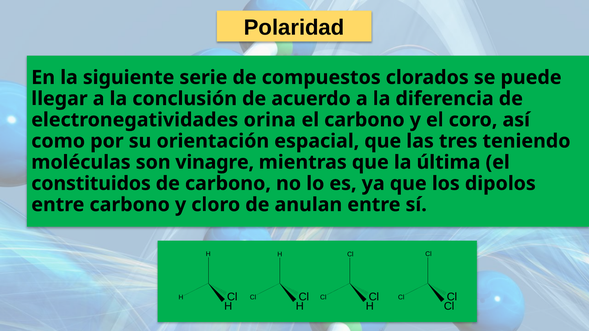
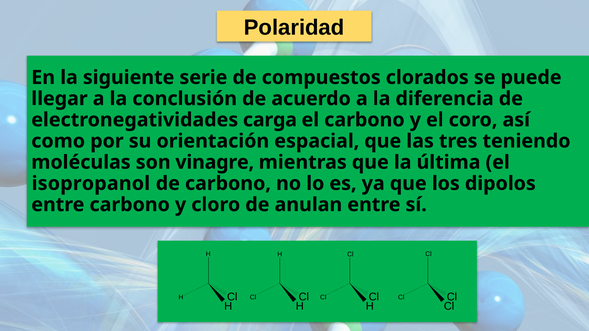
orina: orina -> carga (270, 120)
constituidos: constituidos -> isopropanol (91, 184)
